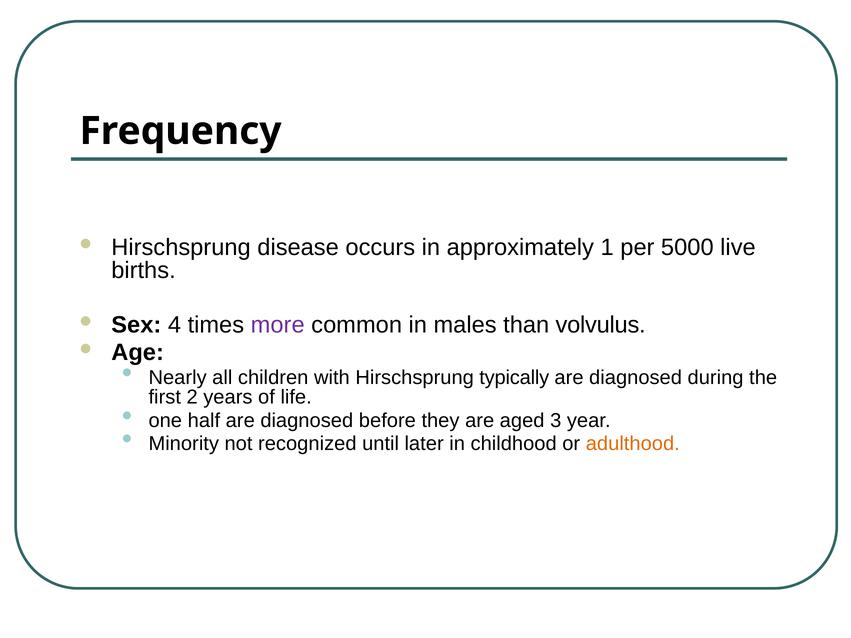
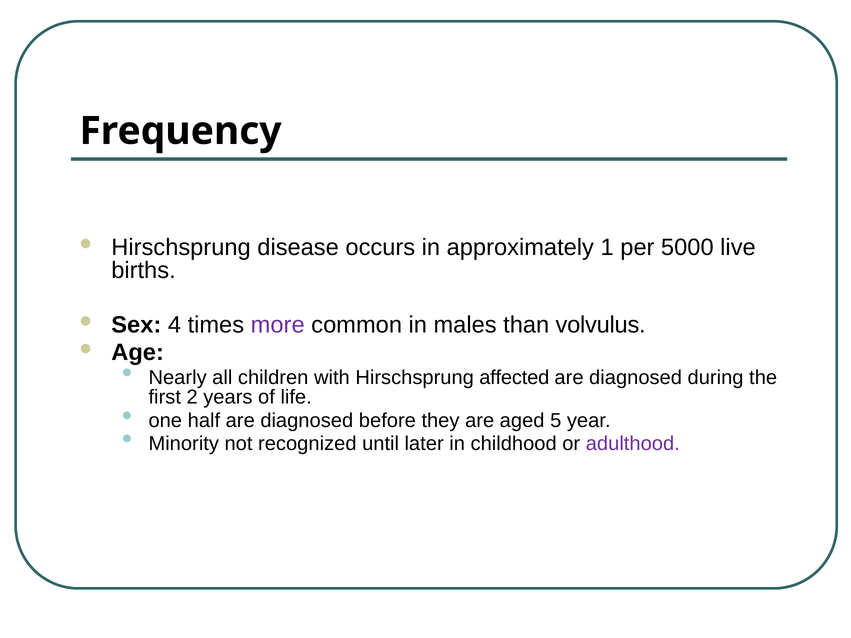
typically: typically -> affected (514, 378)
3: 3 -> 5 (556, 421)
adulthood colour: orange -> purple (633, 444)
